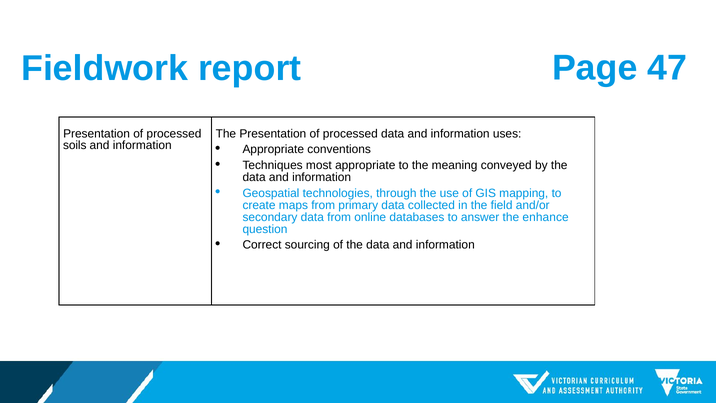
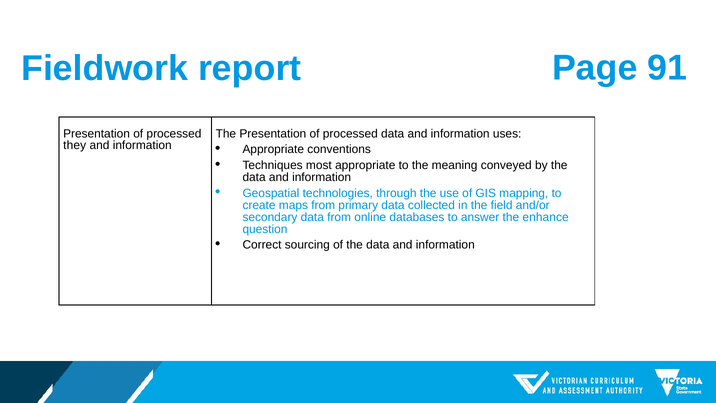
47: 47 -> 91 (667, 68)
soils: soils -> they (75, 145)
